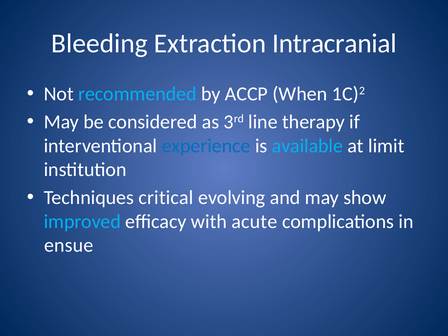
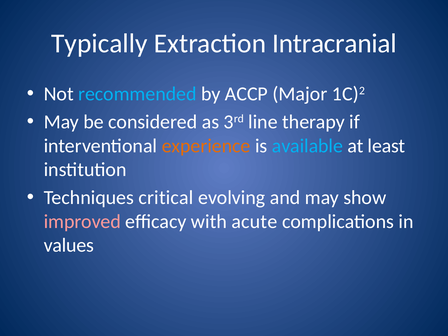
Bleeding: Bleeding -> Typically (99, 43)
When: When -> Major (300, 94)
experience colour: blue -> orange (206, 146)
limit: limit -> least (386, 146)
improved colour: light blue -> pink (82, 221)
ensue: ensue -> values (69, 245)
